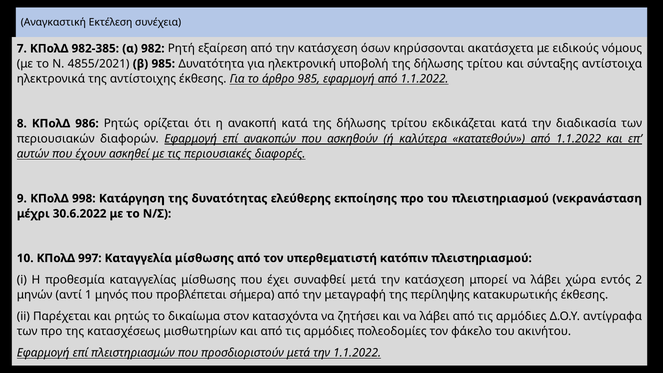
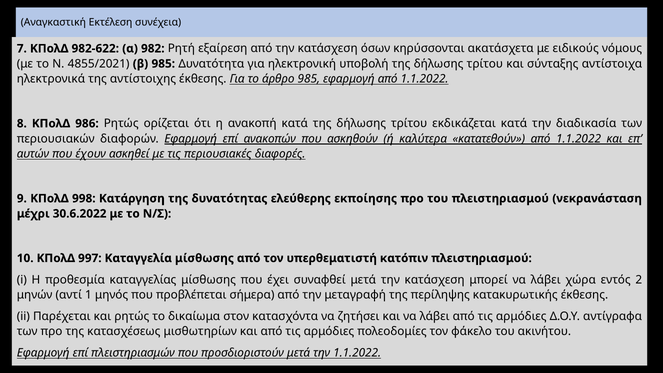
982-385: 982-385 -> 982-622 (95, 49)
